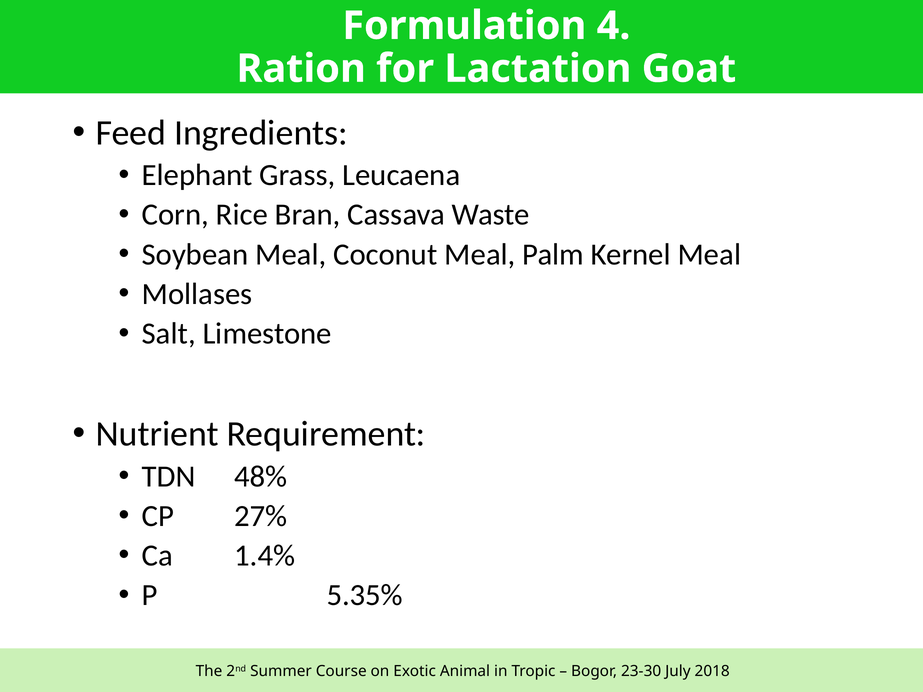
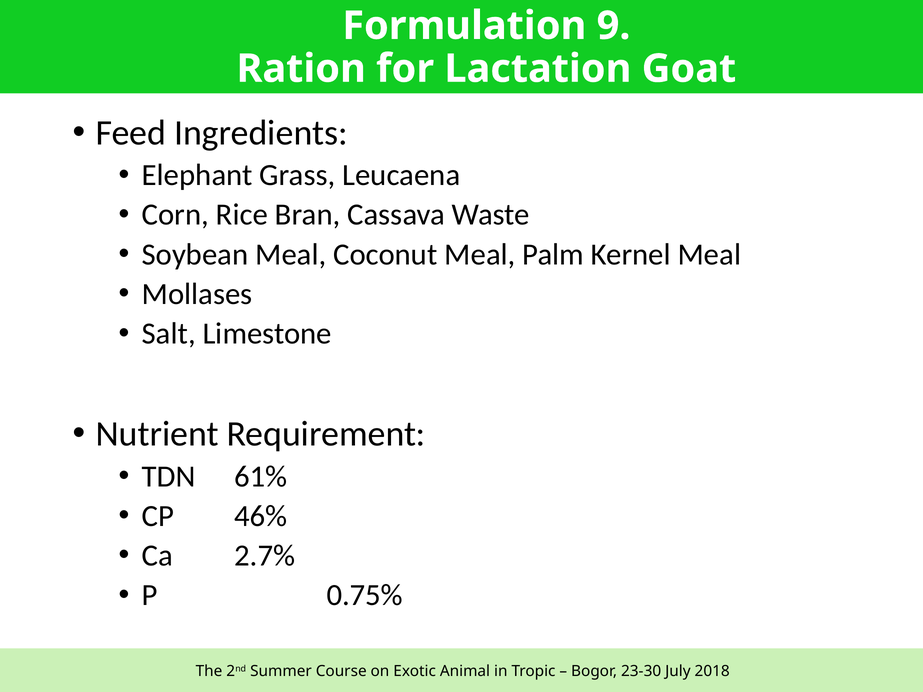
4: 4 -> 9 (614, 26)
48%: 48% -> 61% (261, 477)
27%: 27% -> 46% (261, 516)
1.4%: 1.4% -> 2.7% (265, 556)
5.35%: 5.35% -> 0.75% (365, 595)
